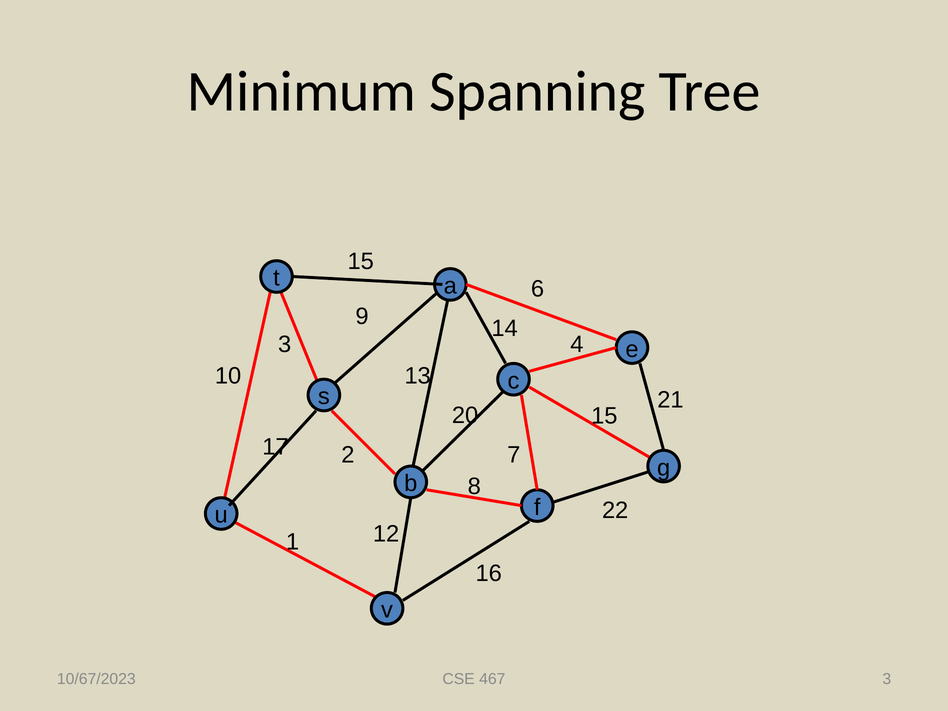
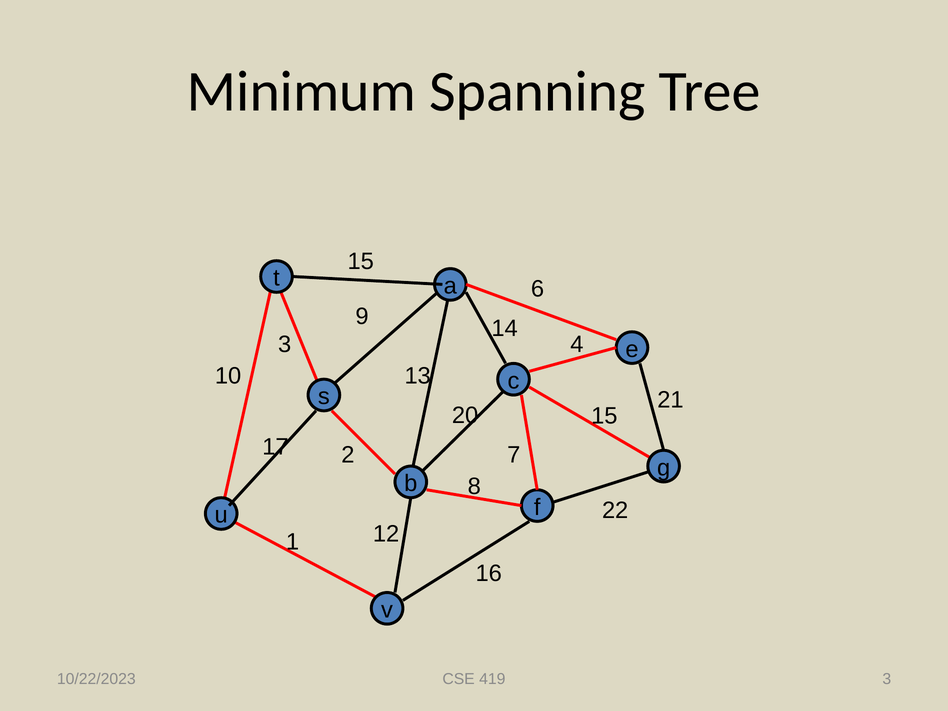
10/67/2023: 10/67/2023 -> 10/22/2023 (96, 679)
467: 467 -> 419 (492, 679)
